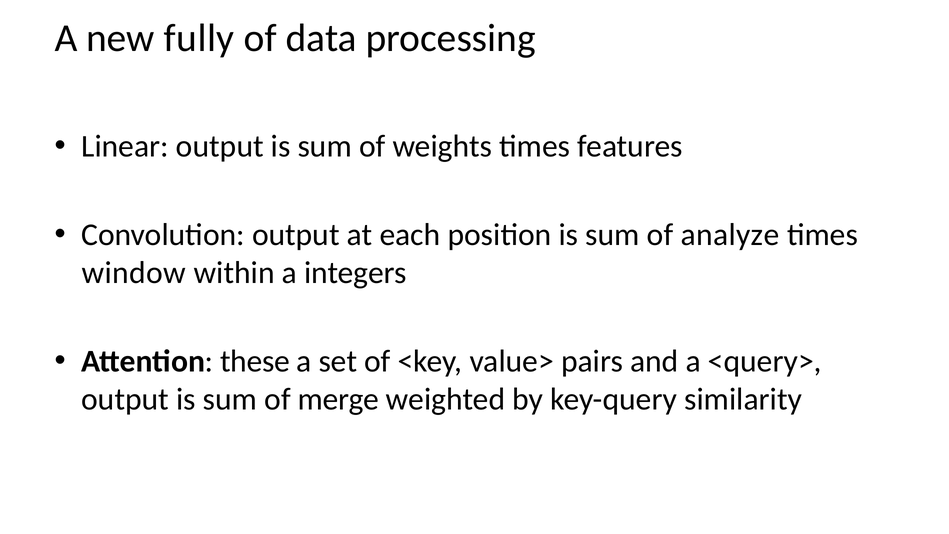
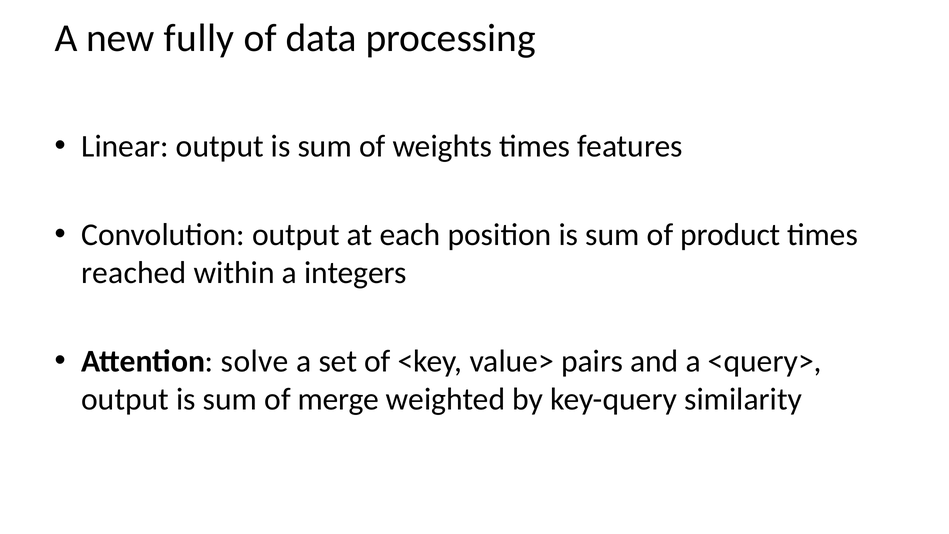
analyze: analyze -> product (730, 235)
window: window -> reached (134, 273)
these: these -> solve (255, 361)
